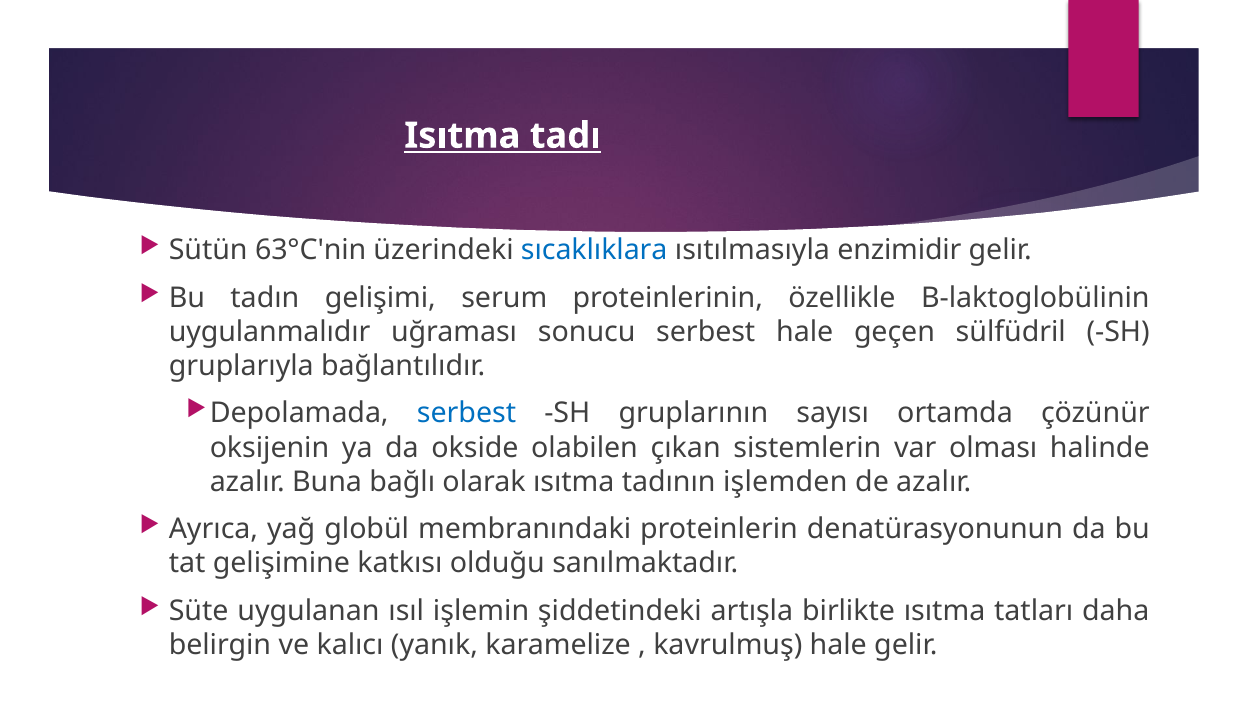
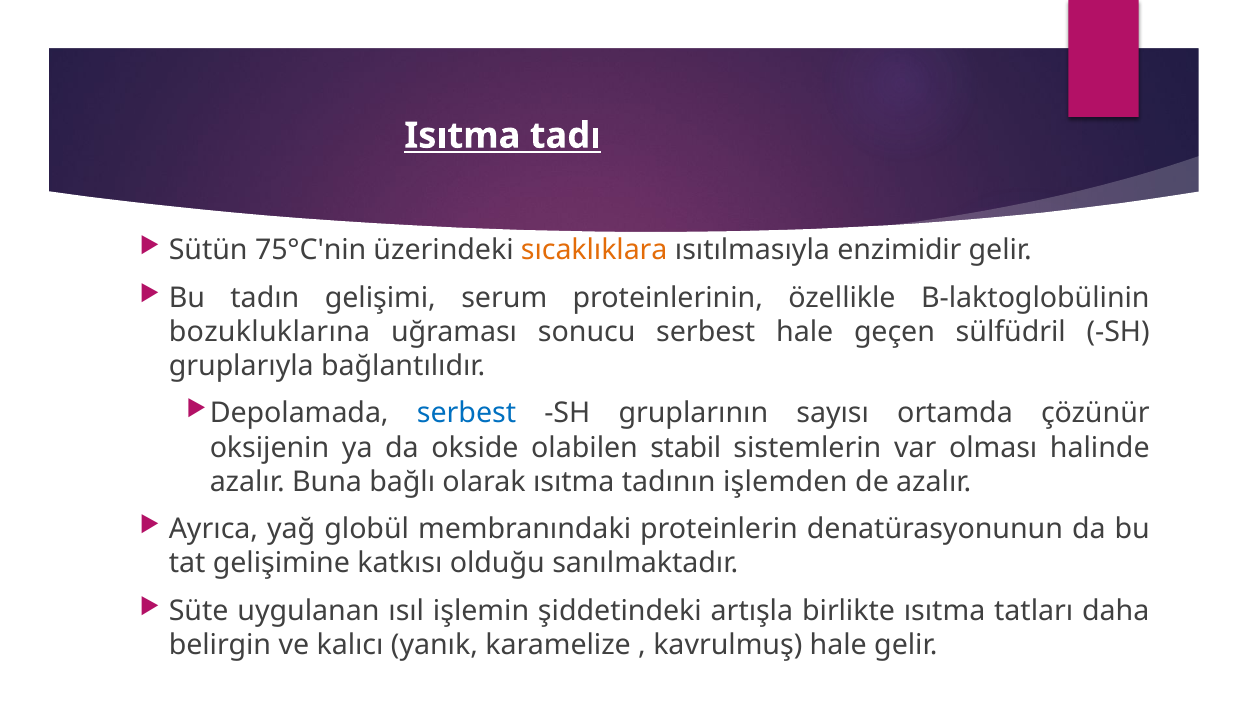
63°C'nin: 63°C'nin -> 75°C'nin (311, 250)
sıcaklıklara colour: blue -> orange (594, 250)
uygulanmalıdır: uygulanmalıdır -> bozukluklarına (269, 332)
çıkan: çıkan -> stabil (686, 448)
